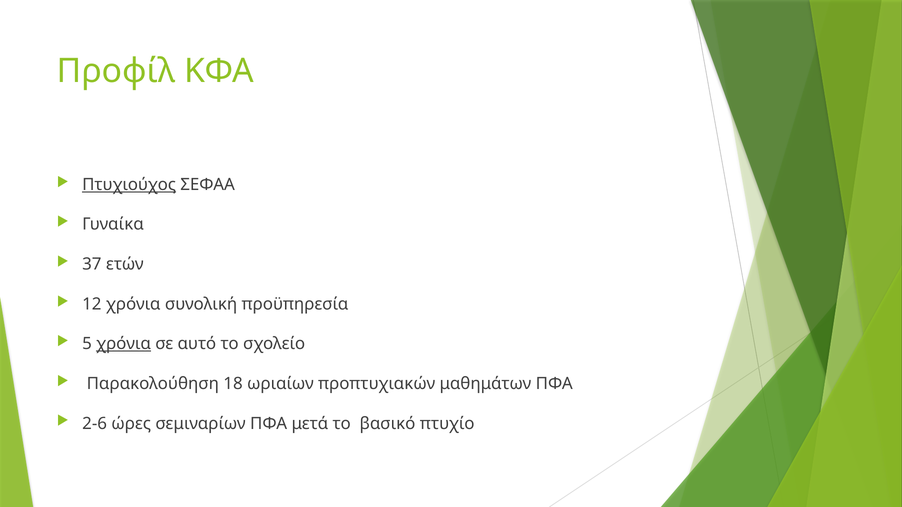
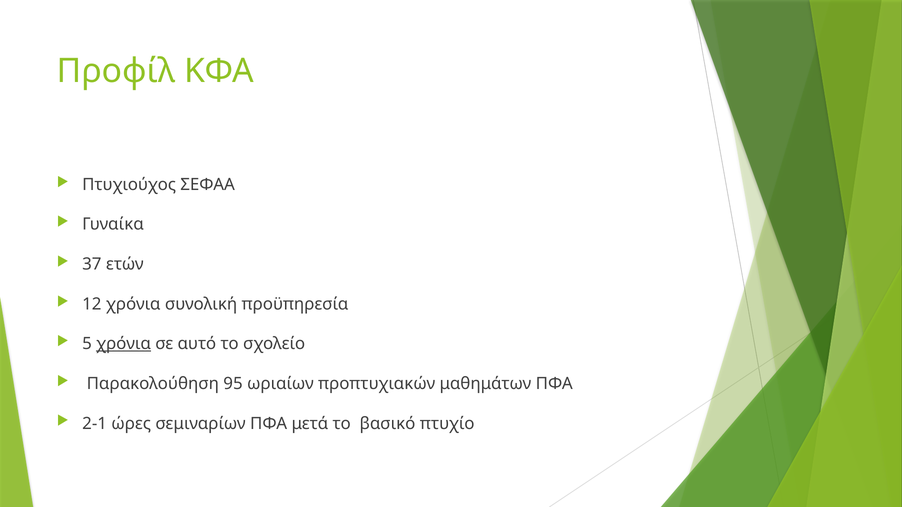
Πτυχιούχος underline: present -> none (129, 185)
18: 18 -> 95 (233, 384)
2-6: 2-6 -> 2-1 (95, 424)
